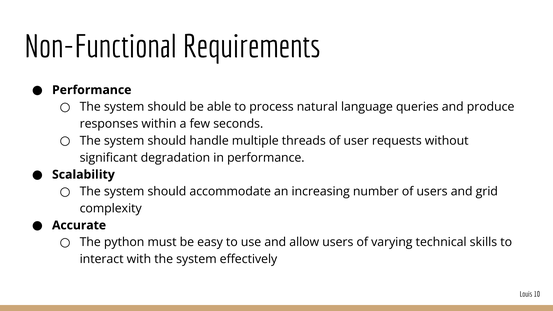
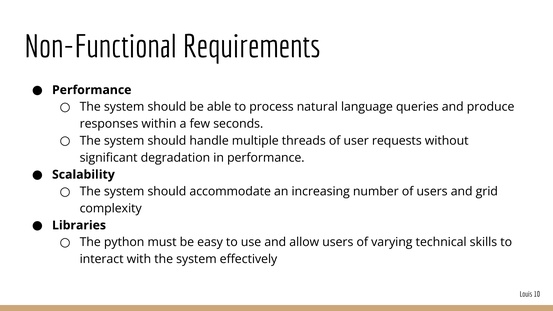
Accurate: Accurate -> Libraries (79, 225)
